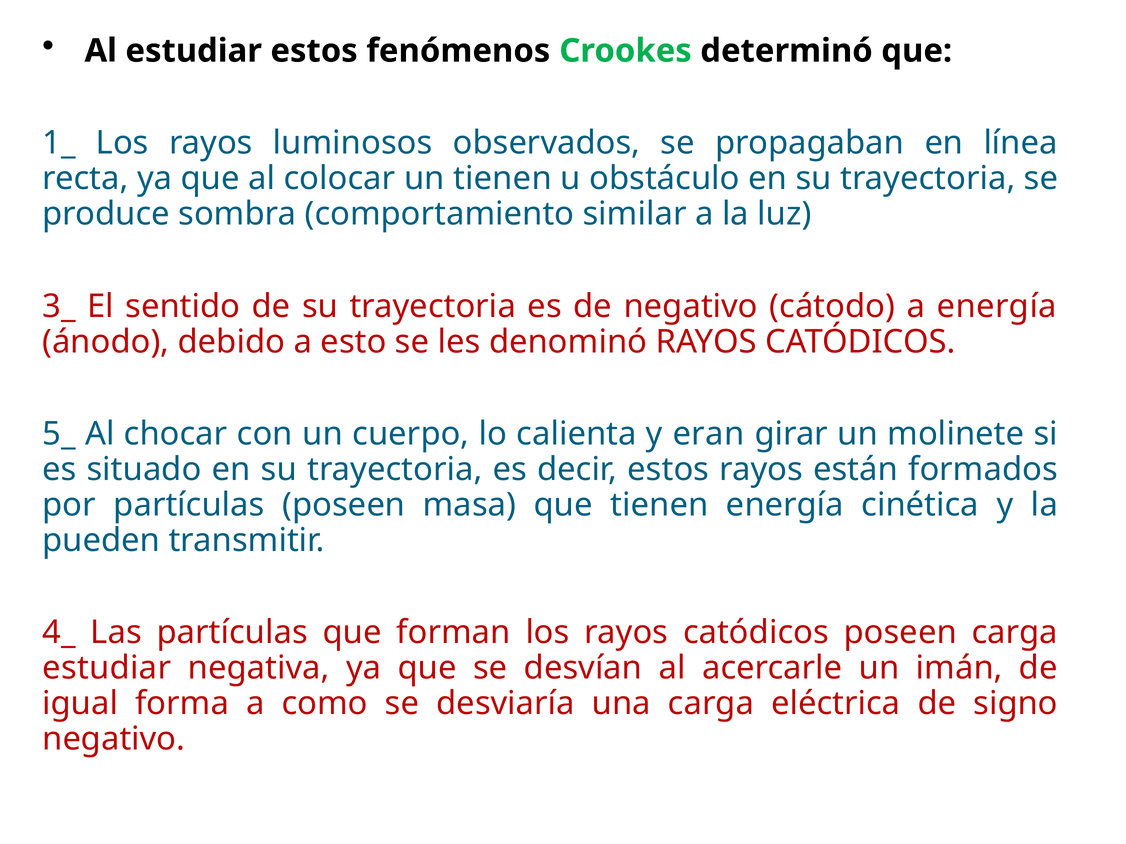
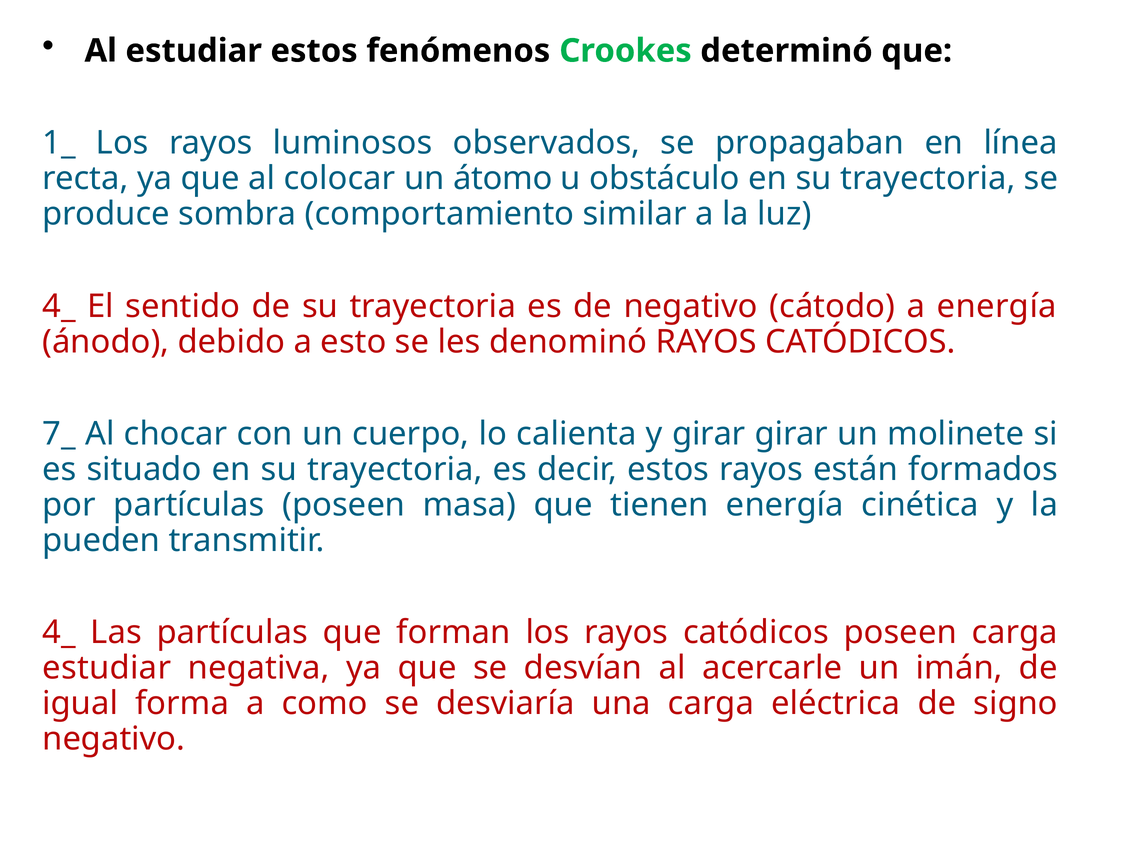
un tienen: tienen -> átomo (503, 179)
3_: 3_ -> 4_ (59, 306)
5_: 5_ -> 7_ (59, 434)
y eran: eran -> girar (709, 434)
